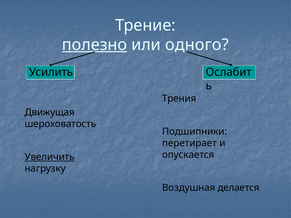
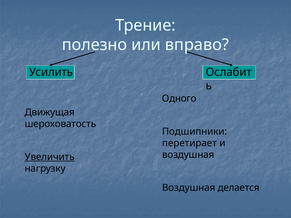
полезно underline: present -> none (95, 45)
одного: одного -> вправо (197, 45)
Трения: Трения -> Одного (179, 99)
опускается: опускается -> воздушная (188, 155)
